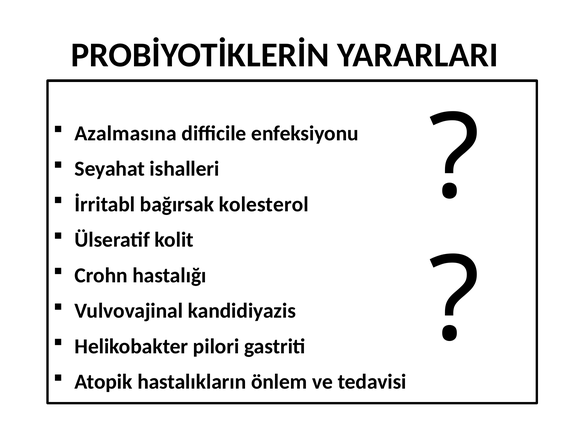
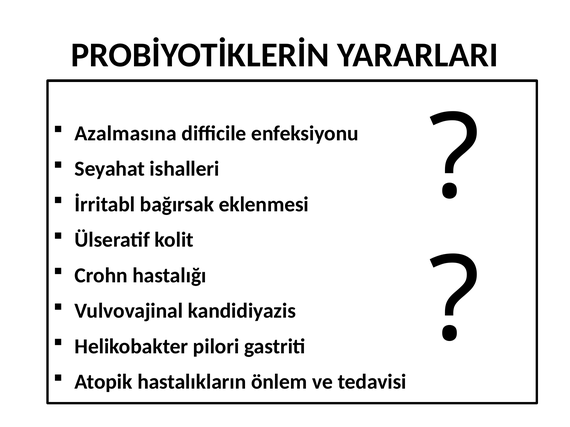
kolesterol: kolesterol -> eklenmesi (264, 205)
